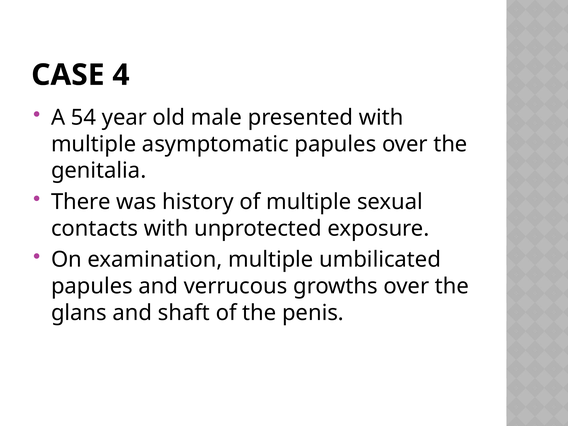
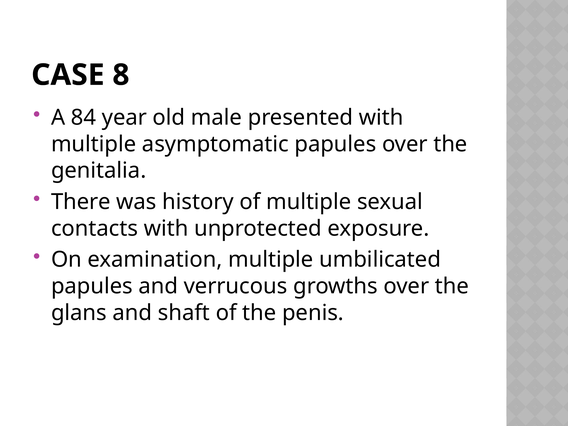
4: 4 -> 8 (121, 75)
54: 54 -> 84 (83, 118)
